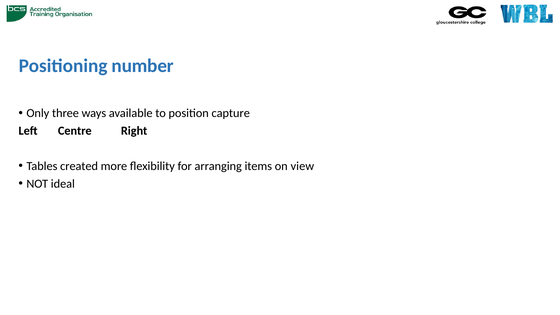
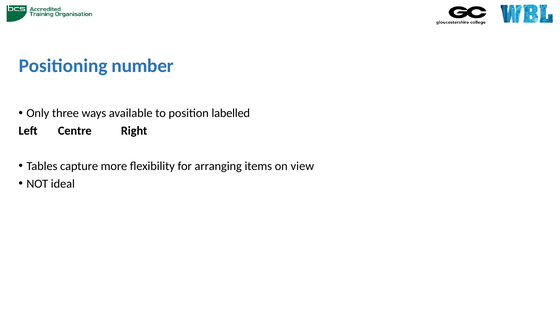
capture: capture -> labelled (231, 113)
created: created -> capture (79, 166)
